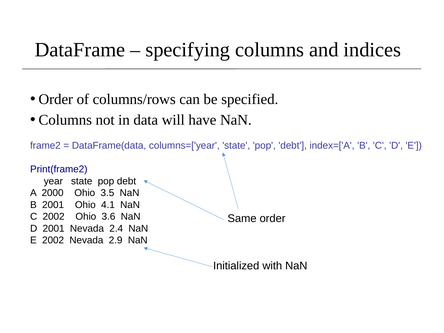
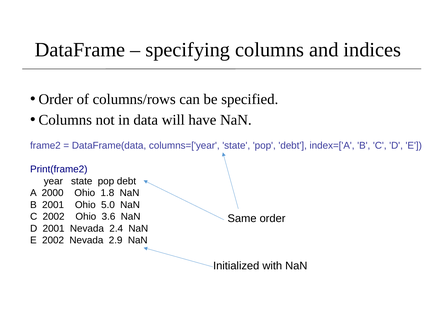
3.5: 3.5 -> 1.8 (107, 193)
4.1: 4.1 -> 5.0 (108, 205)
